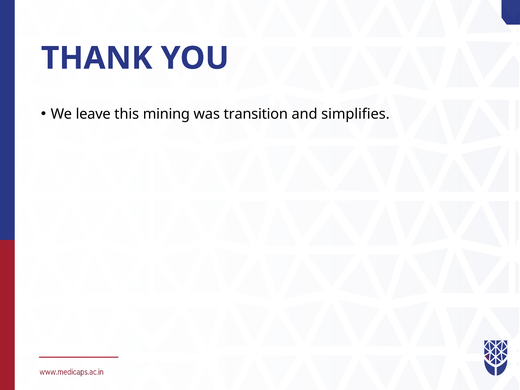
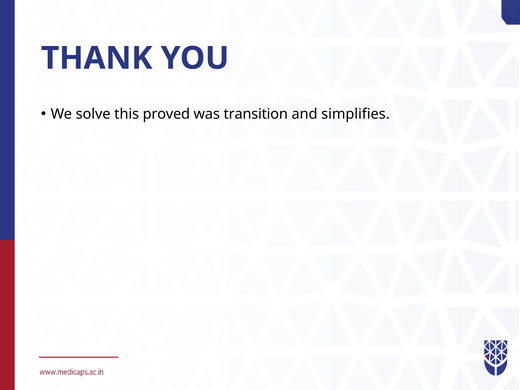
leave: leave -> solve (93, 114)
mining: mining -> proved (166, 114)
